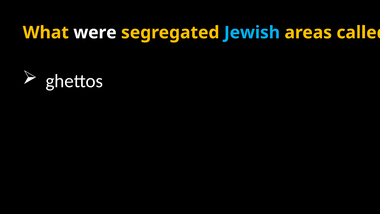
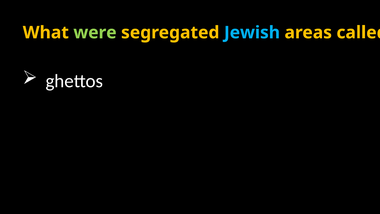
were colour: white -> light green (95, 33)
